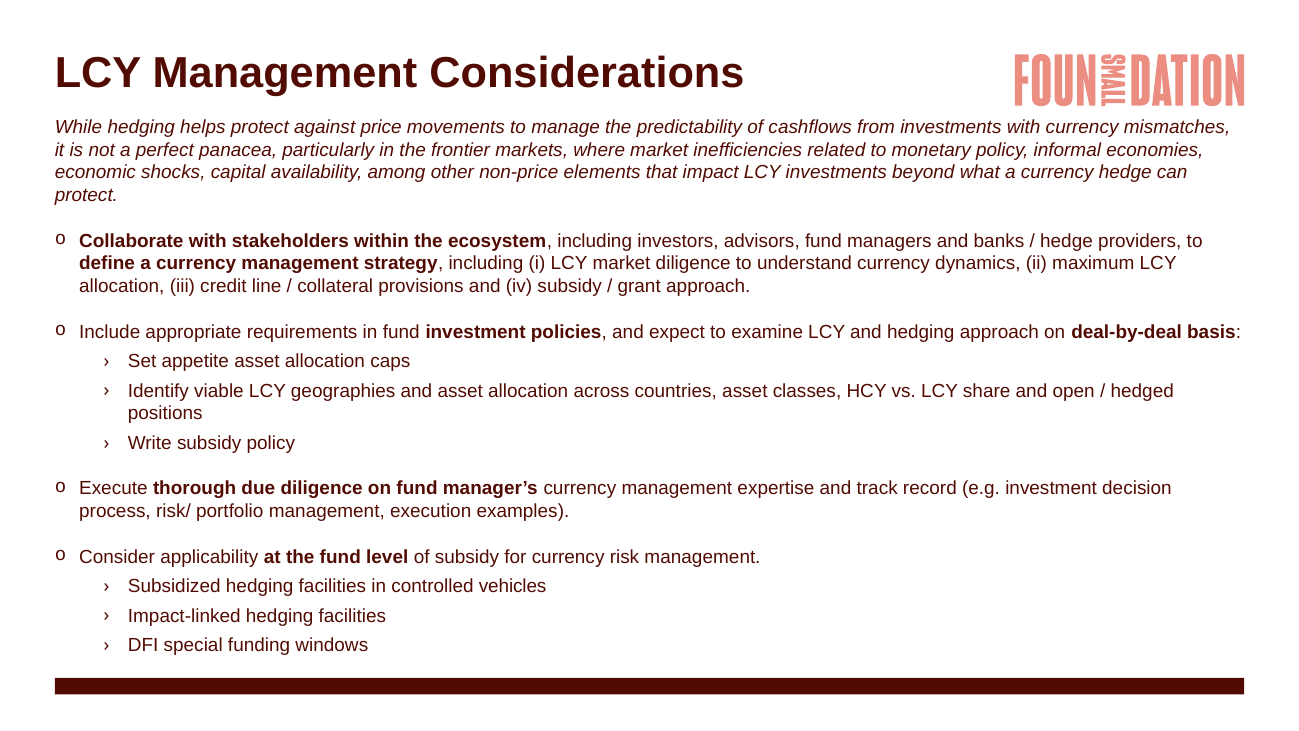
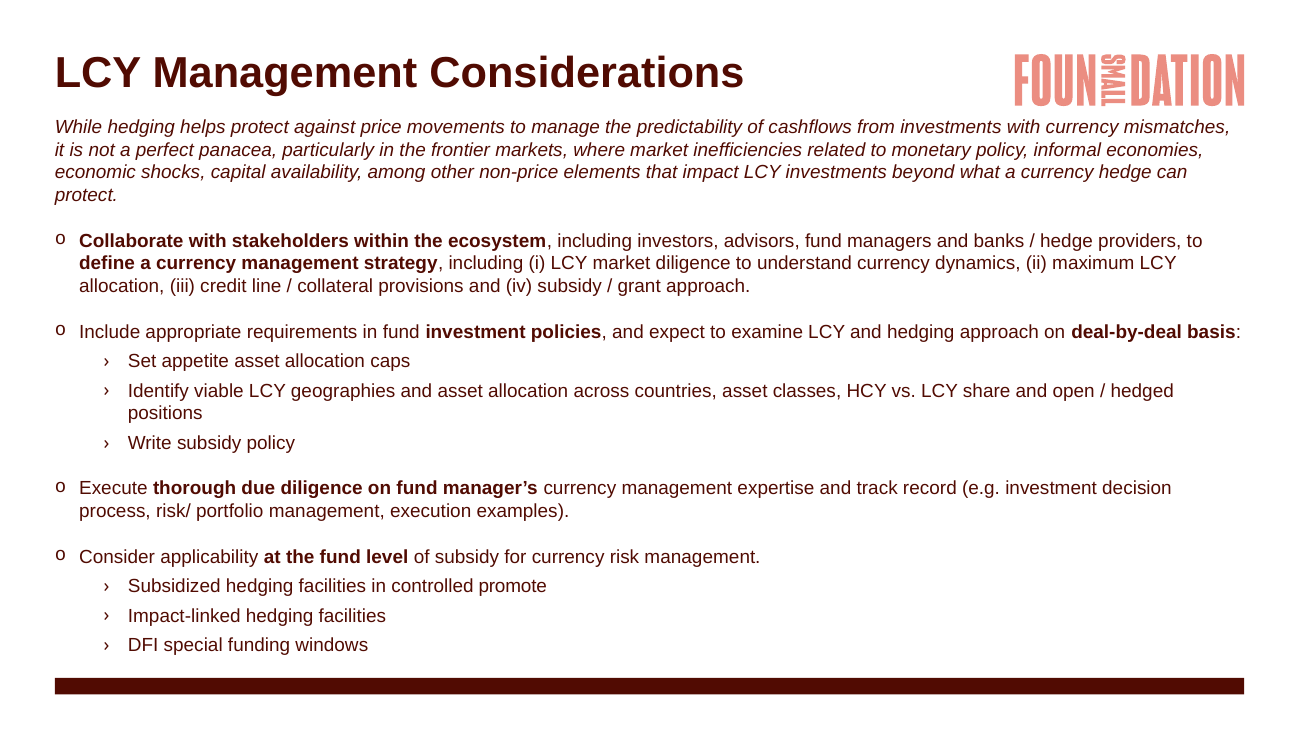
vehicles: vehicles -> promote (513, 586)
